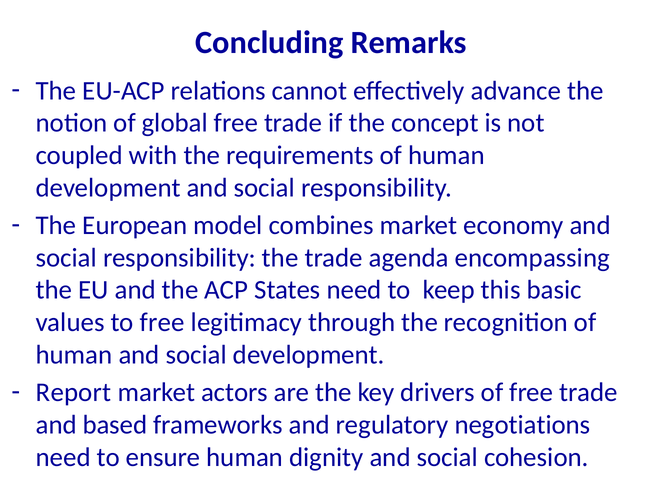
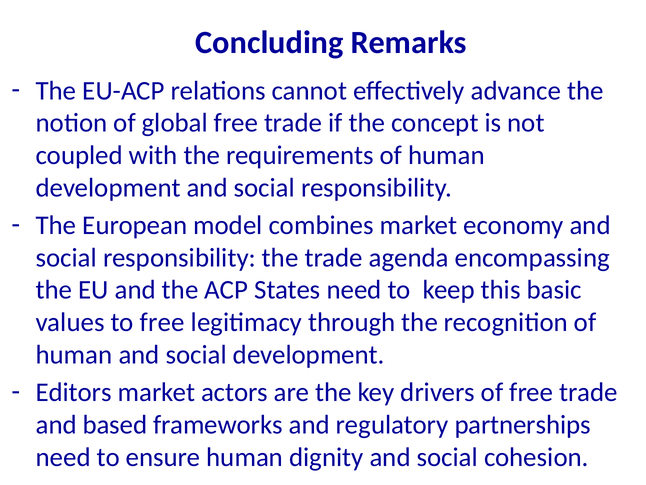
Report: Report -> Editors (74, 392)
negotiations: negotiations -> partnerships (523, 424)
